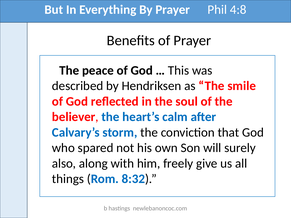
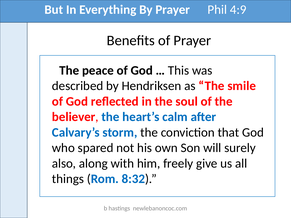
4:8: 4:8 -> 4:9 (238, 10)
